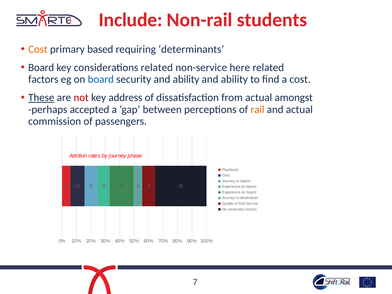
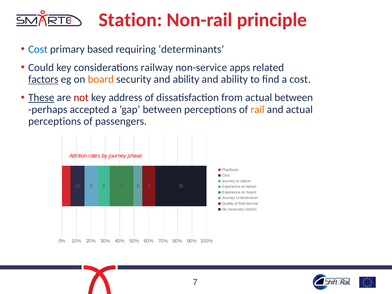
Include: Include -> Station (130, 20)
students: students -> principle (272, 20)
Cost colour: orange -> blue (38, 49)
Board: Board -> Could (41, 68)
considerations related: related -> railway (157, 68)
here: here -> apps (240, 68)
factors underline: none -> present (43, 79)
board colour: blue -> orange (101, 79)
actual amongst: amongst -> between (294, 98)
commission: commission -> perceptions (55, 121)
